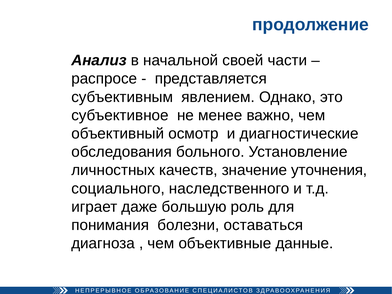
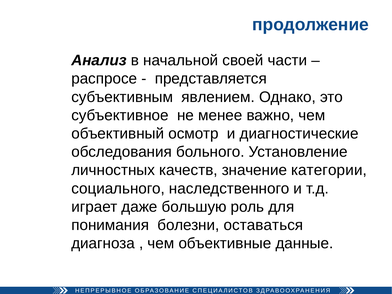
уточнения: уточнения -> категории (329, 170)
